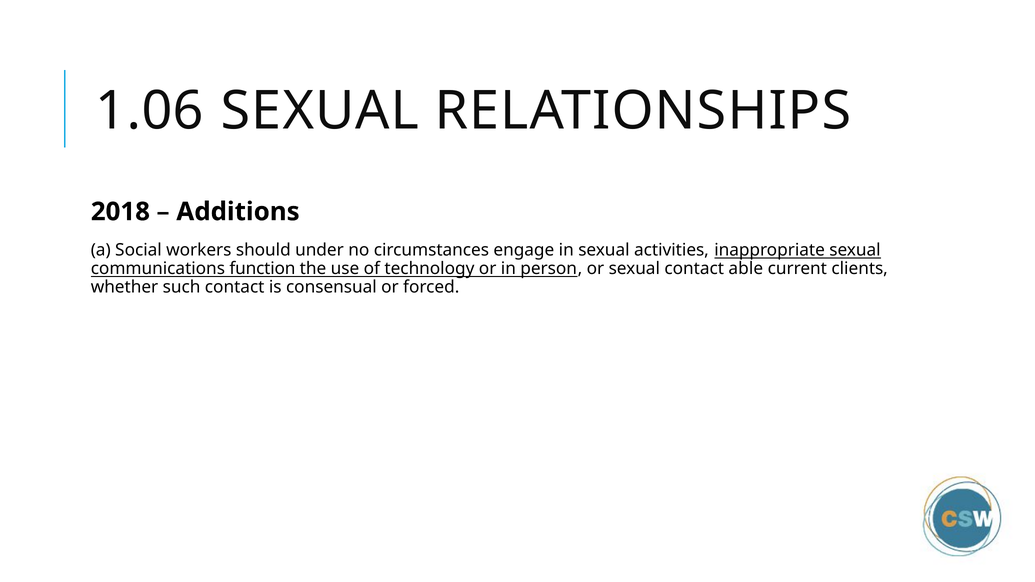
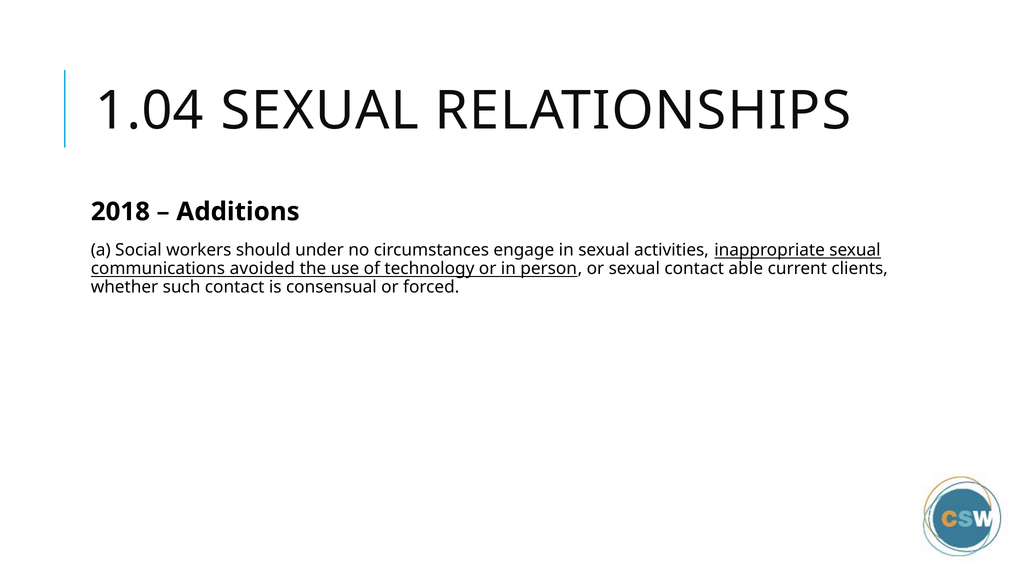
1.06: 1.06 -> 1.04 (149, 111)
function: function -> avoided (262, 269)
